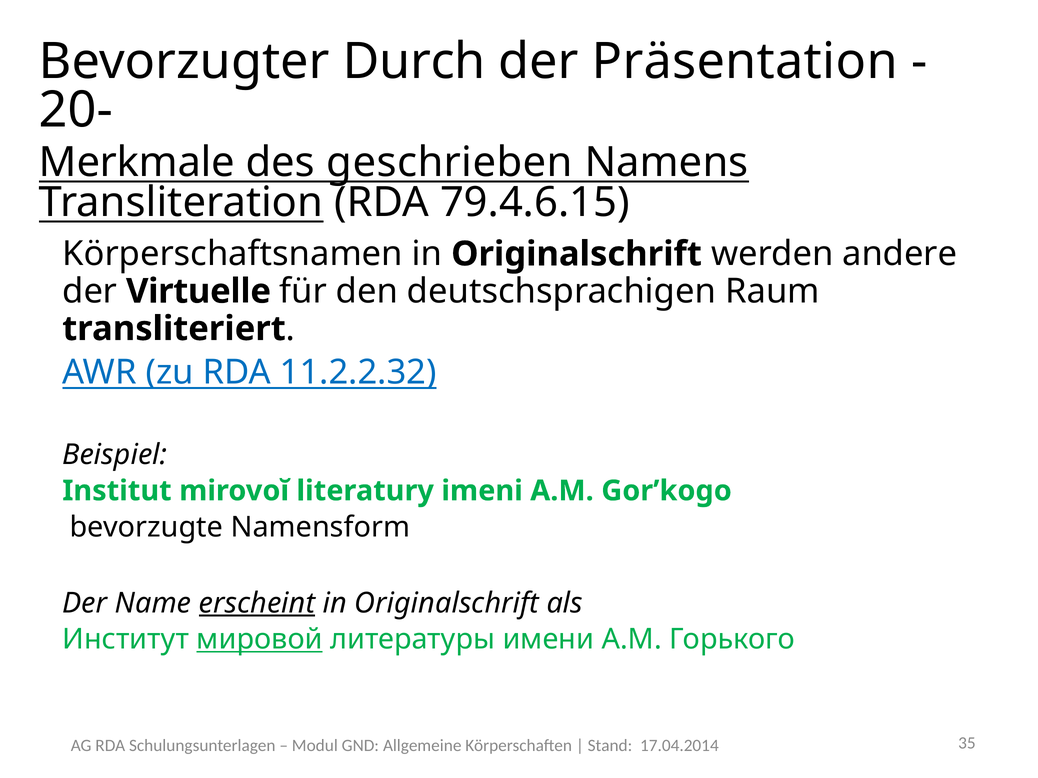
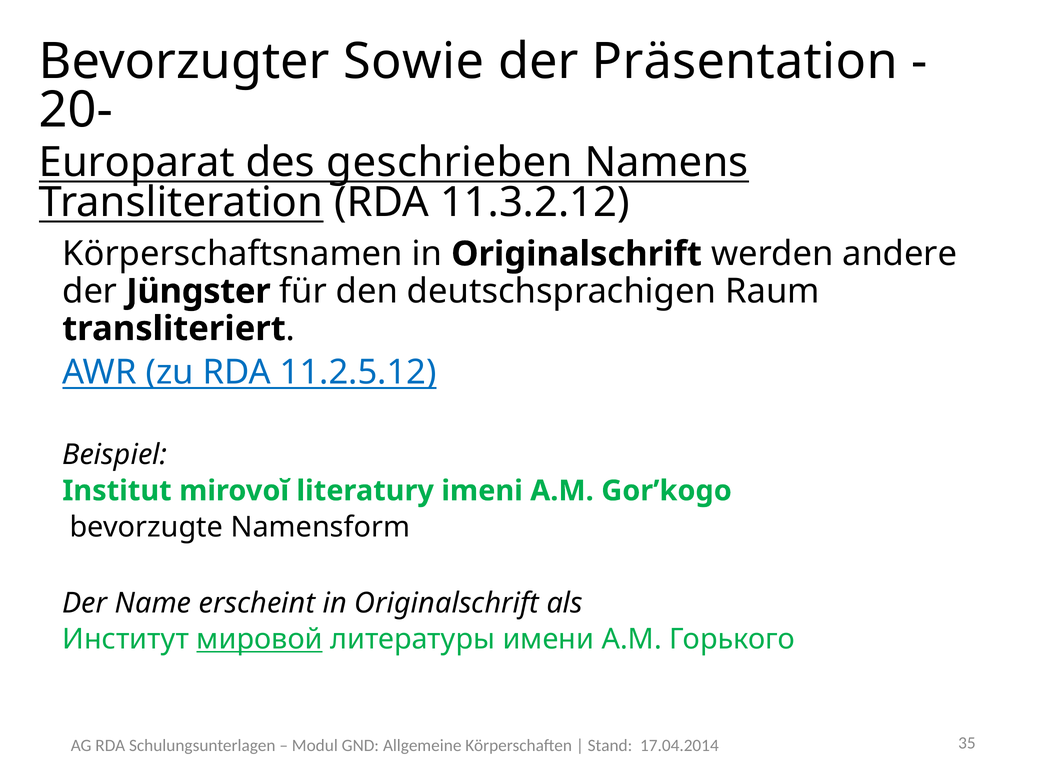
Durch: Durch -> Sowie (414, 61)
Merkmale: Merkmale -> Europarat (137, 163)
79.4.6.15: 79.4.6.15 -> 11.3.2.12 (535, 203)
Virtuelle: Virtuelle -> Jüngster (198, 292)
11.2.2.32: 11.2.2.32 -> 11.2.5.12 (358, 372)
erscheint underline: present -> none (257, 603)
